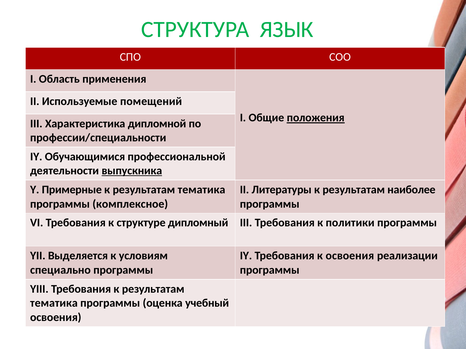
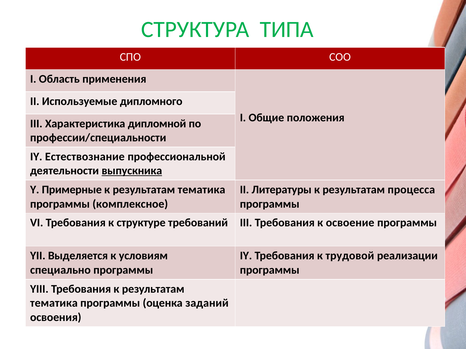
ЯЗЫК: ЯЗЫК -> ТИПА (287, 30)
помещений: помещений -> дипломного (151, 101)
положения underline: present -> none (316, 118)
Обучающимися: Обучающимися -> Естествознание (85, 157)
наиболее: наиболее -> процесса (411, 190)
дипломный: дипломный -> требований (198, 223)
политики: политики -> освоение (350, 223)
к освоения: освоения -> трудовой (350, 256)
учебный: учебный -> заданий (207, 303)
